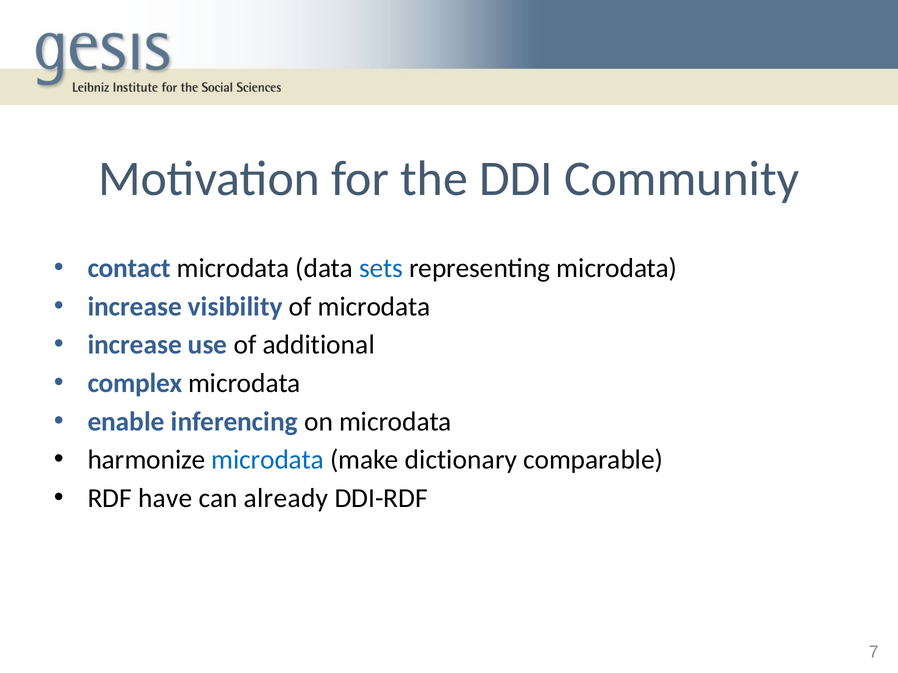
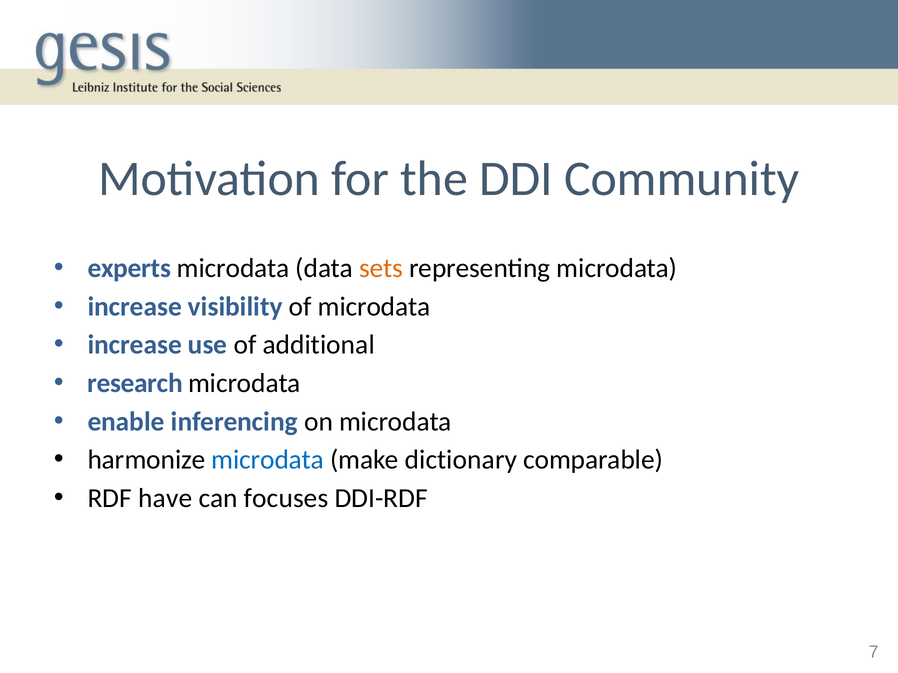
contact: contact -> experts (129, 268)
sets colour: blue -> orange (381, 268)
complex: complex -> research (135, 383)
already: already -> focuses (286, 499)
